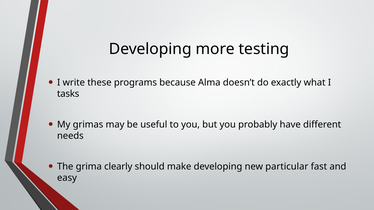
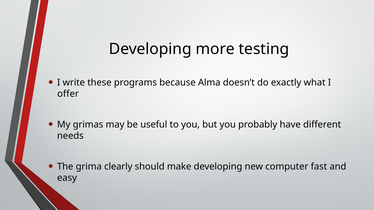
tasks: tasks -> offer (68, 94)
particular: particular -> computer (287, 167)
